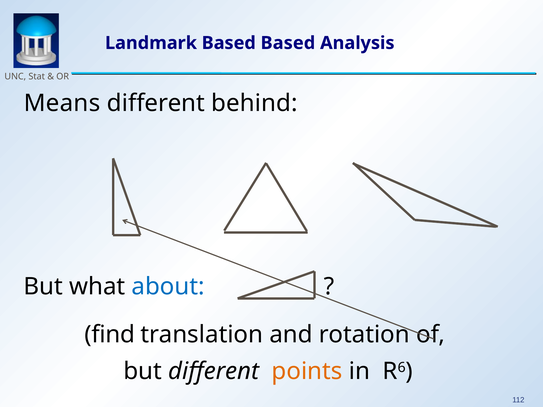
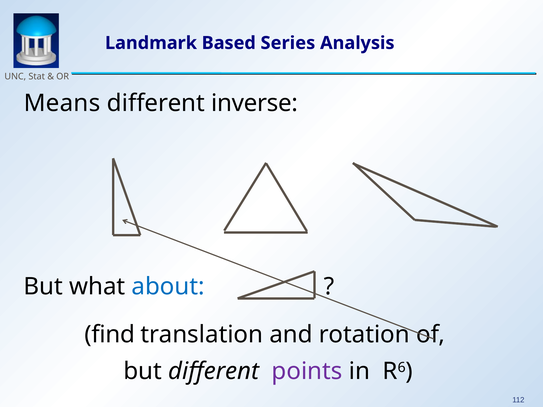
Based Based: Based -> Series (288, 43)
behind: behind -> inverse (255, 103)
points colour: orange -> purple (307, 372)
